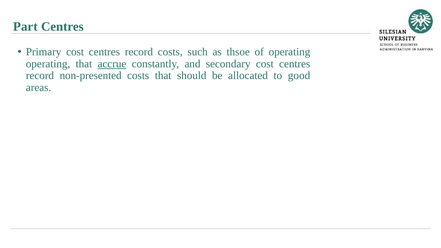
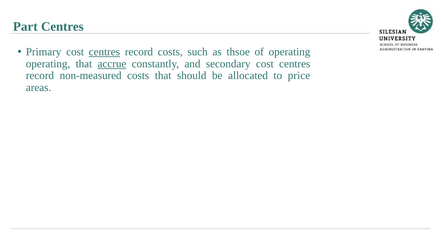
centres underline: none -> present (104, 52)
non-presented: non-presented -> non-measured (91, 76)
good: good -> price (299, 76)
